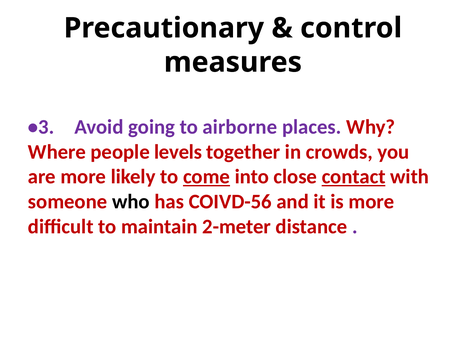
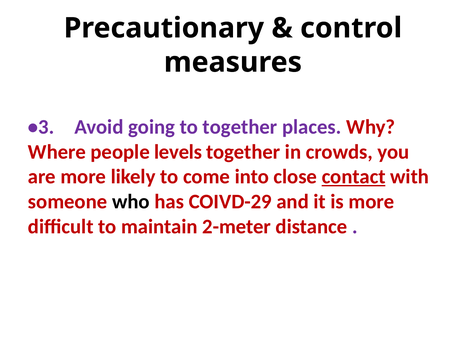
to airborne: airborne -> together (240, 127)
come underline: present -> none (207, 177)
COIVD-56: COIVD-56 -> COIVD-29 (230, 201)
